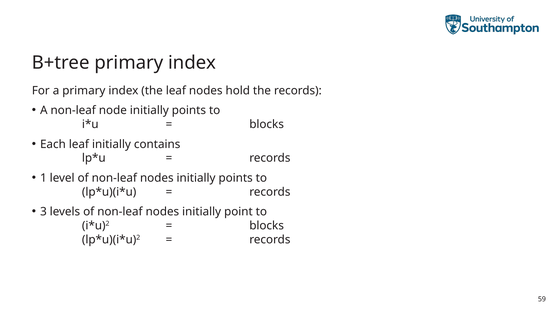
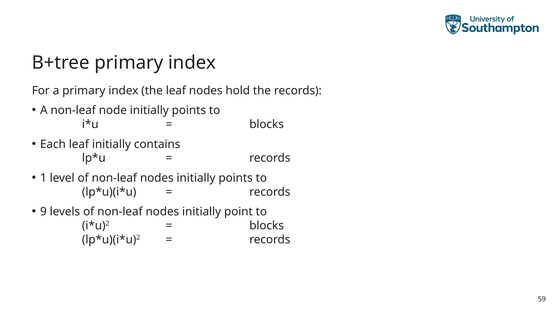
3: 3 -> 9 (43, 212)
